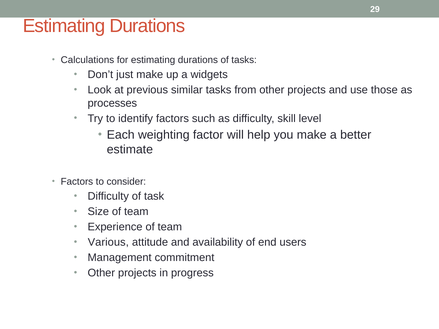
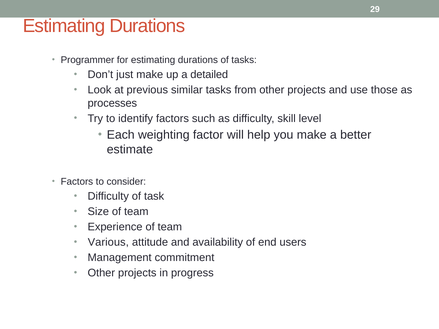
Calculations: Calculations -> Programmer (88, 60)
widgets: widgets -> detailed (209, 75)
